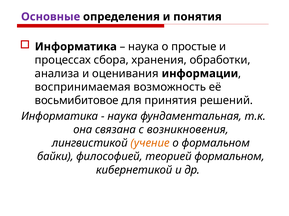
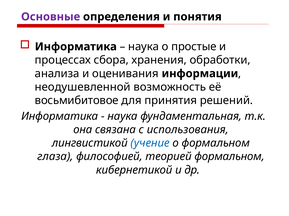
воспринимаемая: воспринимаемая -> неодушевленной (83, 87)
возникновения: возникновения -> использования (188, 130)
учение colour: orange -> blue (150, 144)
байки: байки -> глаза (55, 157)
